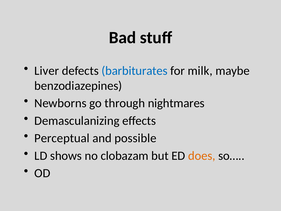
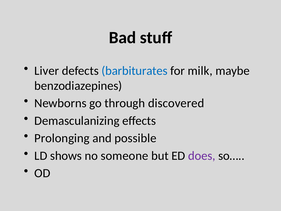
nightmares: nightmares -> discovered (176, 103)
Perceptual: Perceptual -> Prolonging (62, 138)
clobazam: clobazam -> someone (125, 156)
does colour: orange -> purple (202, 156)
